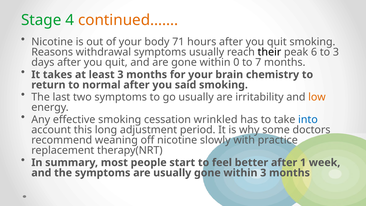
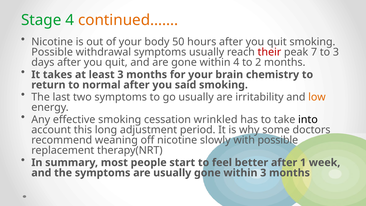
71: 71 -> 50 (178, 42)
Reasons: Reasons -> Possible (52, 52)
their colour: black -> red (269, 52)
6: 6 -> 7 (314, 52)
within 0: 0 -> 4 (236, 62)
7: 7 -> 2 (258, 62)
into colour: blue -> black (308, 119)
with practice: practice -> possible (278, 140)
